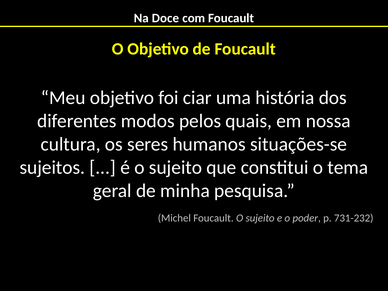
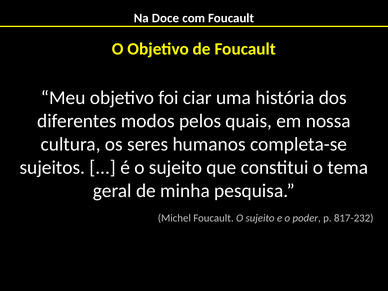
situações-se: situações-se -> completa-se (299, 144)
731-232: 731-232 -> 817-232 (354, 218)
